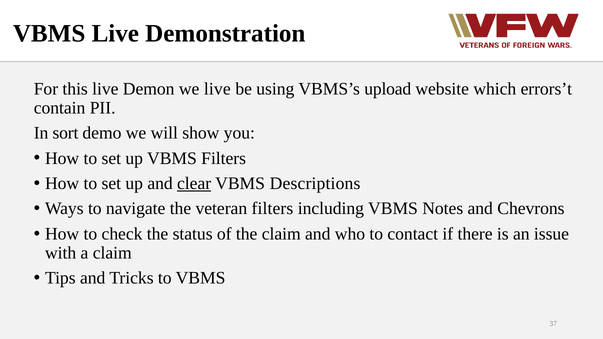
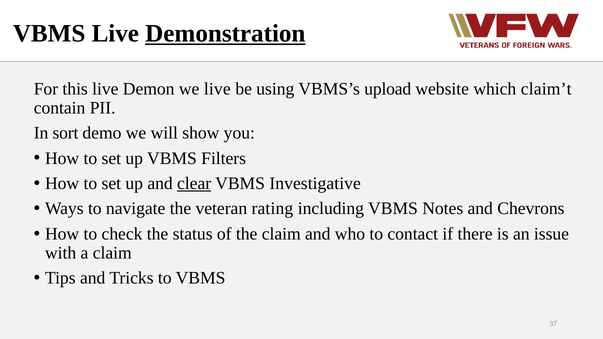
Demonstration underline: none -> present (225, 33)
errors’t: errors’t -> claim’t (546, 89)
Descriptions: Descriptions -> Investigative (315, 184)
veteran filters: filters -> rating (272, 209)
